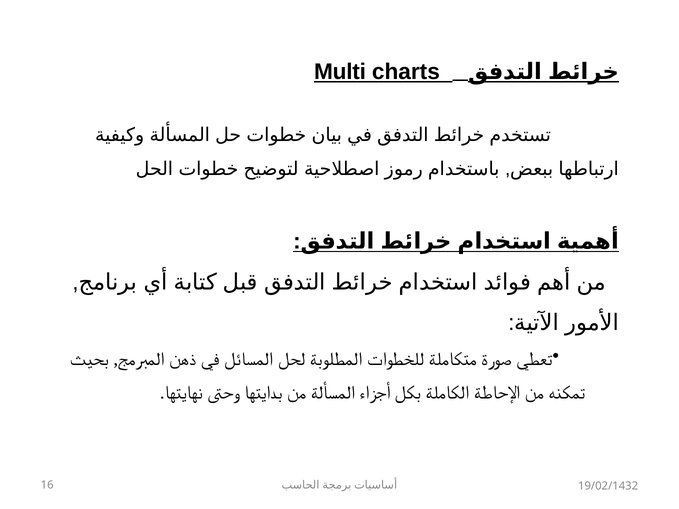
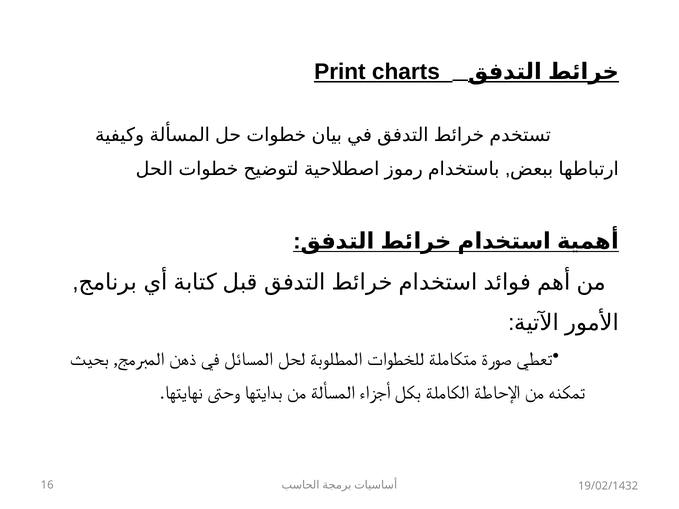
Multi: Multi -> Print (340, 72)
